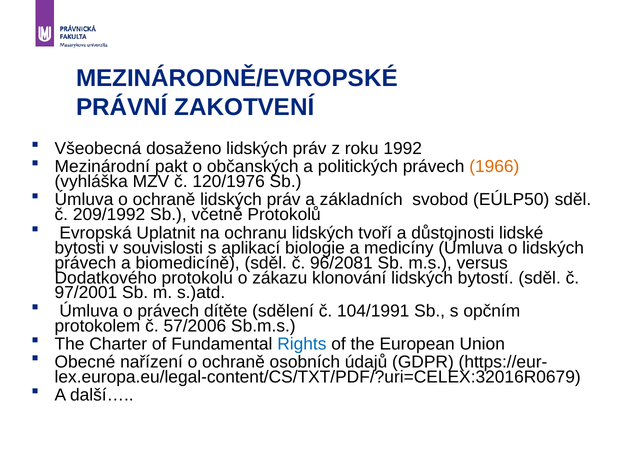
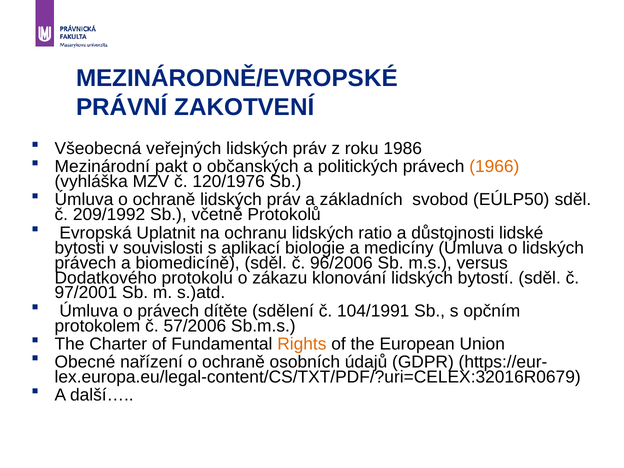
dosaženo: dosaženo -> veřejných (184, 149)
1992: 1992 -> 1986 (403, 149)
tvoří: tvoří -> ratio (375, 233)
96/2081: 96/2081 -> 96/2006 (341, 263)
Rights colour: blue -> orange (302, 344)
